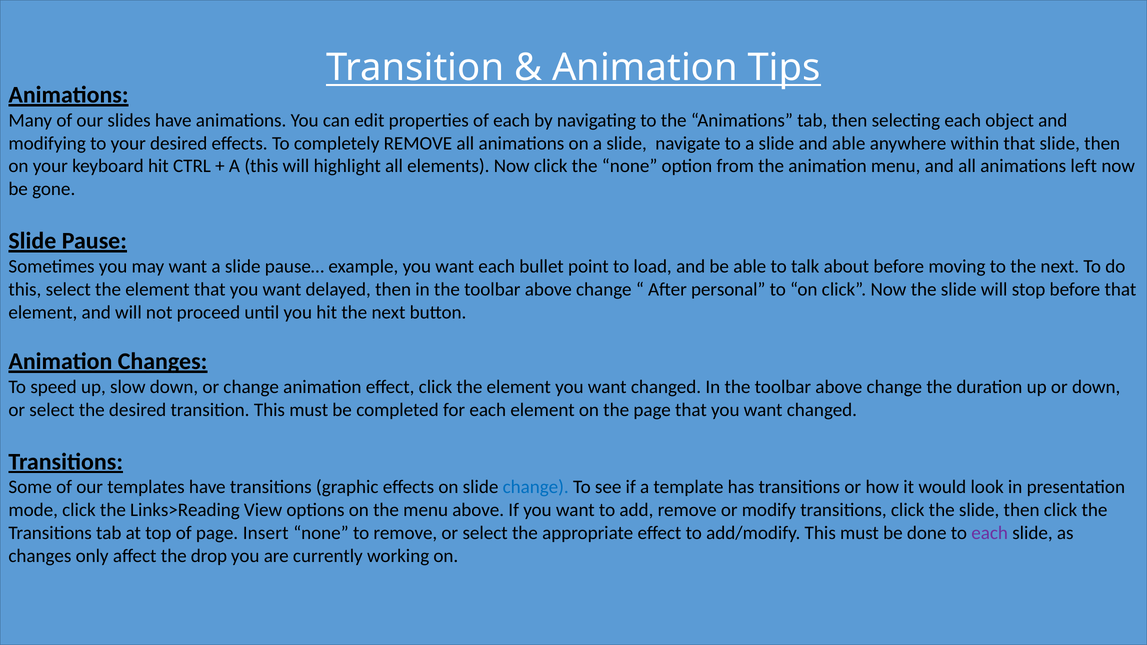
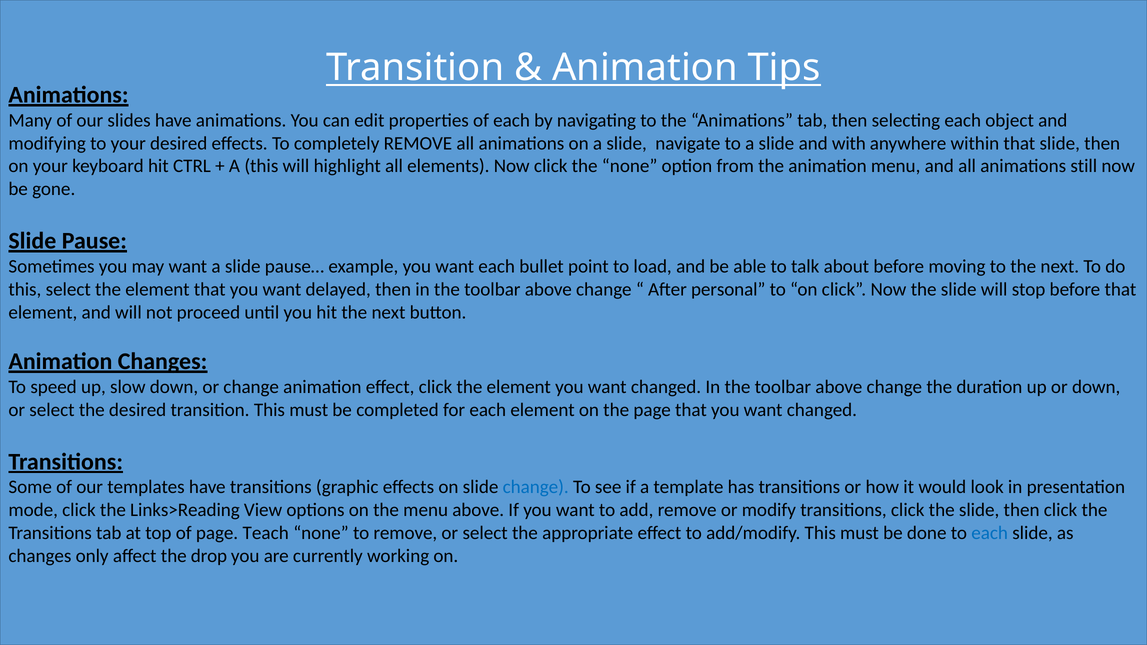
and able: able -> with (849, 143)
left: left -> still (1084, 166)
Insert: Insert -> Teach (266, 533)
each colour: purple -> blue (990, 533)
